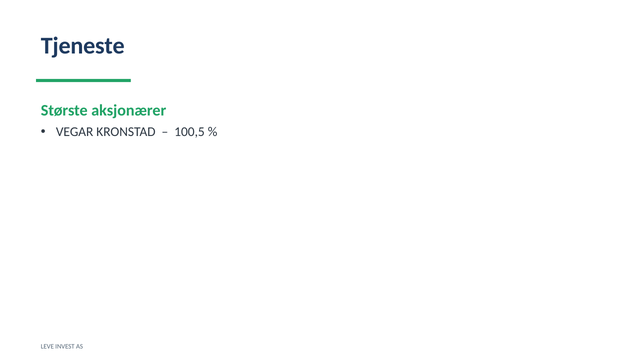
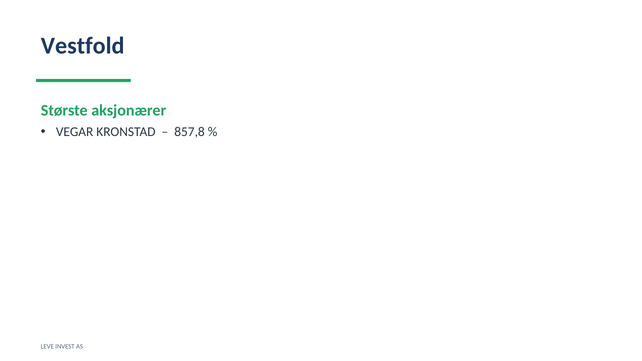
Tjeneste: Tjeneste -> Vestfold (83, 46)
100,5: 100,5 -> 857,8 (190, 132)
